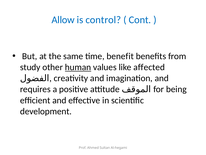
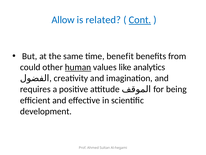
control: control -> related (103, 20)
Cont underline: none -> present (140, 20)
study: study -> could (30, 67)
affected: affected -> analytics (149, 67)
